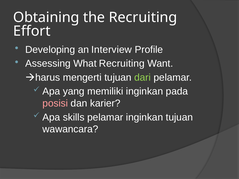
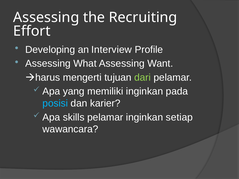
Obtaining: Obtaining -> Assessing (46, 17)
What Recruiting: Recruiting -> Assessing (122, 64)
posisi colour: pink -> light blue (55, 103)
inginkan tujuan: tujuan -> setiap (179, 117)
